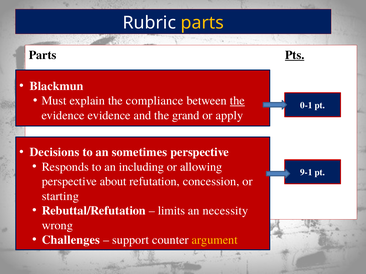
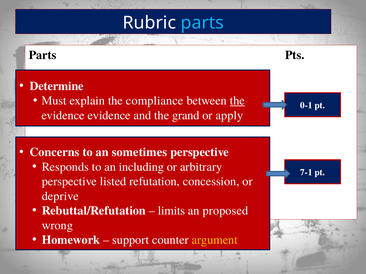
parts colour: yellow -> light blue (202, 23)
Pts underline: present -> none (295, 55)
Blackmun: Blackmun -> Determine (57, 86)
Decisions: Decisions -> Concerns (54, 152)
allowing: allowing -> arbitrary (201, 167)
9-1: 9-1 -> 7-1 (306, 173)
about: about -> listed (113, 182)
starting: starting -> deprive (60, 196)
necessity: necessity -> proposed (225, 211)
Challenges: Challenges -> Homework (71, 240)
